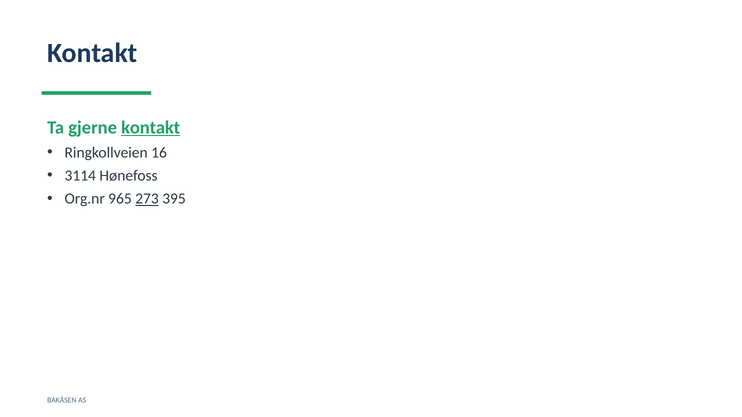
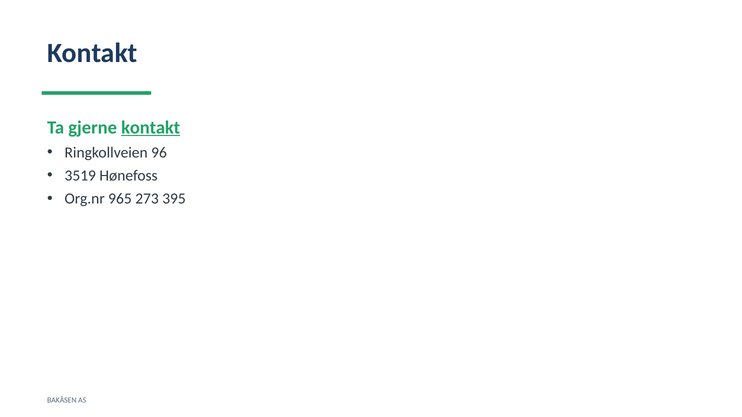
16: 16 -> 96 (159, 153)
3114: 3114 -> 3519 (80, 176)
273 underline: present -> none (147, 199)
